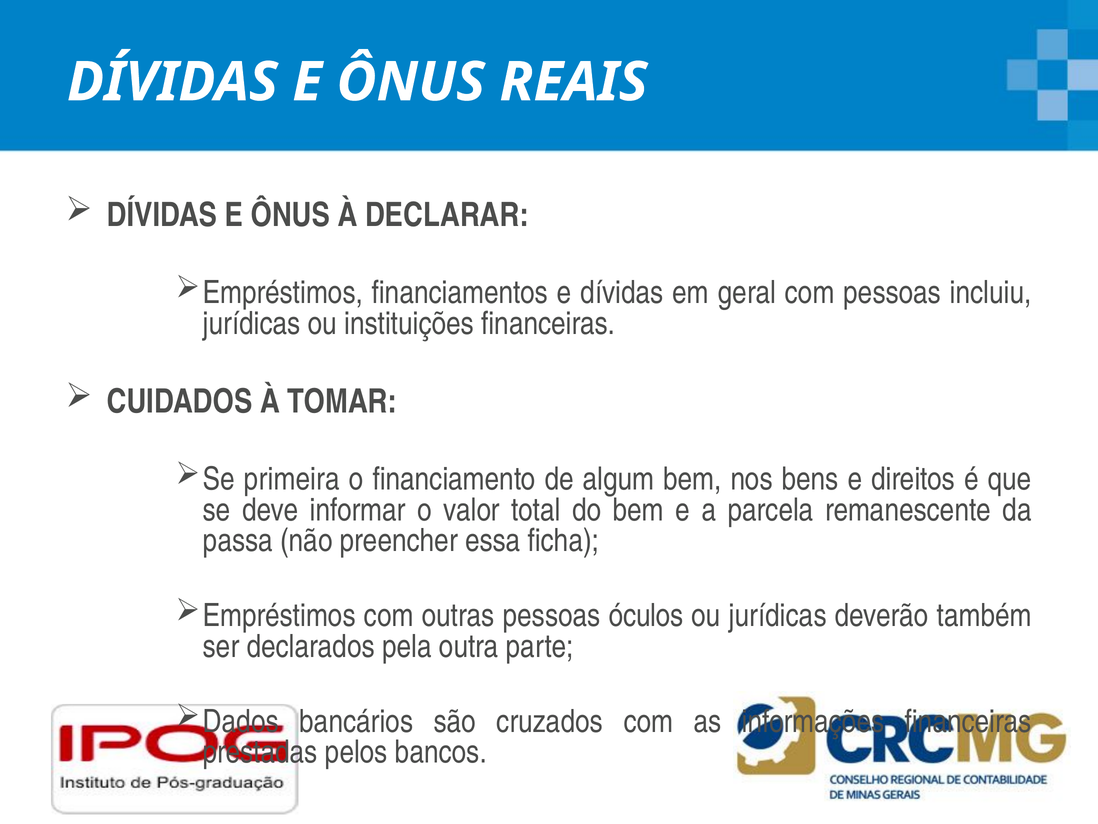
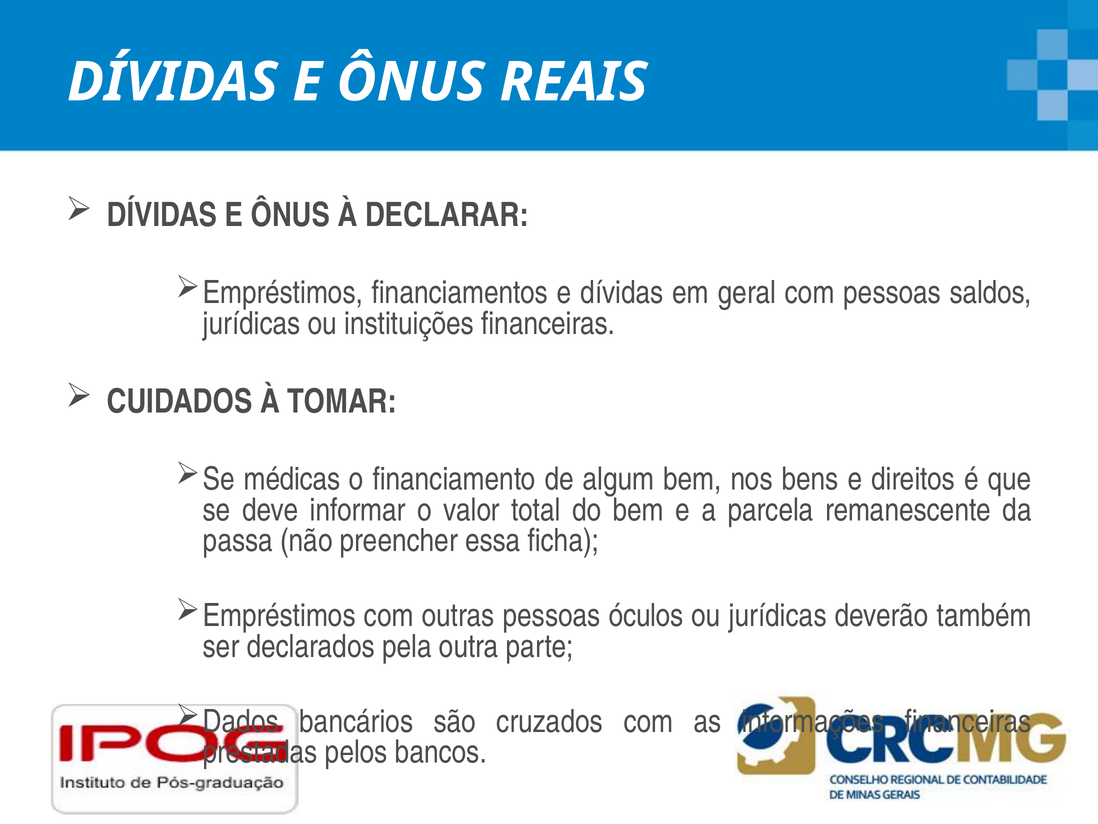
incluiu: incluiu -> saldos (991, 293)
primeira: primeira -> médicas (292, 479)
